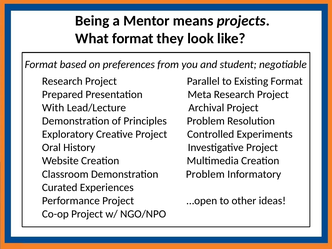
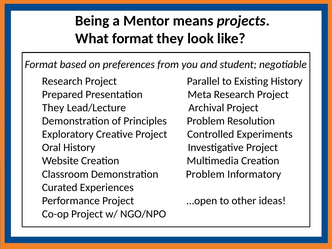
Existing Format: Format -> History (287, 81)
With: With -> They (53, 108)
